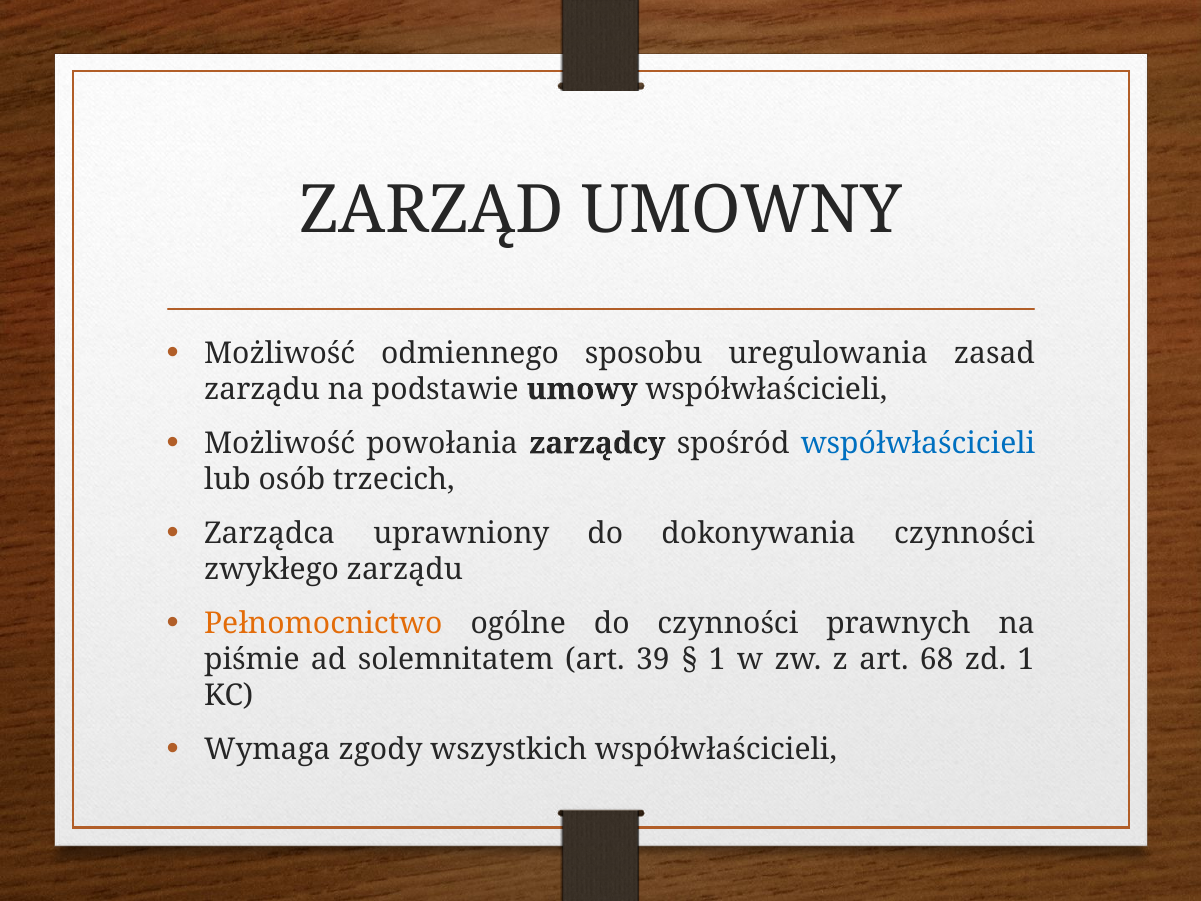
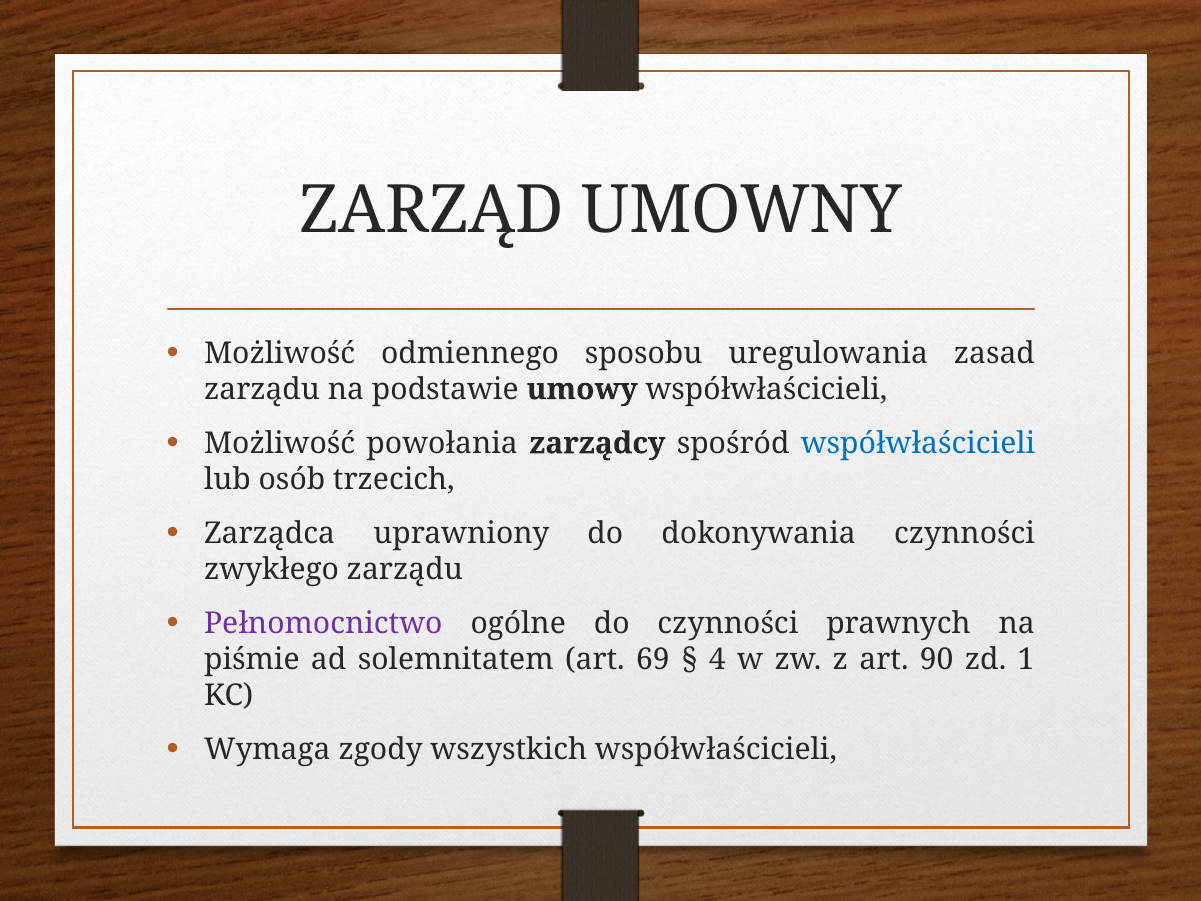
Pełnomocnictwo colour: orange -> purple (323, 623)
39: 39 -> 69 (653, 659)
1: 1 -> 4 (717, 659)
68: 68 -> 90 (937, 659)
